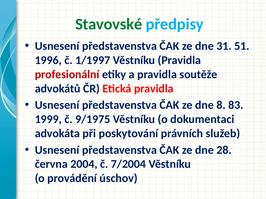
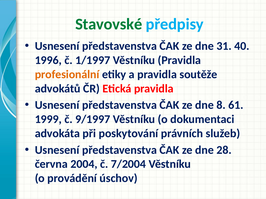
51: 51 -> 40 (242, 46)
profesionální colour: red -> orange (67, 75)
83: 83 -> 61 (236, 105)
9/1975: 9/1975 -> 9/1997 (93, 120)
